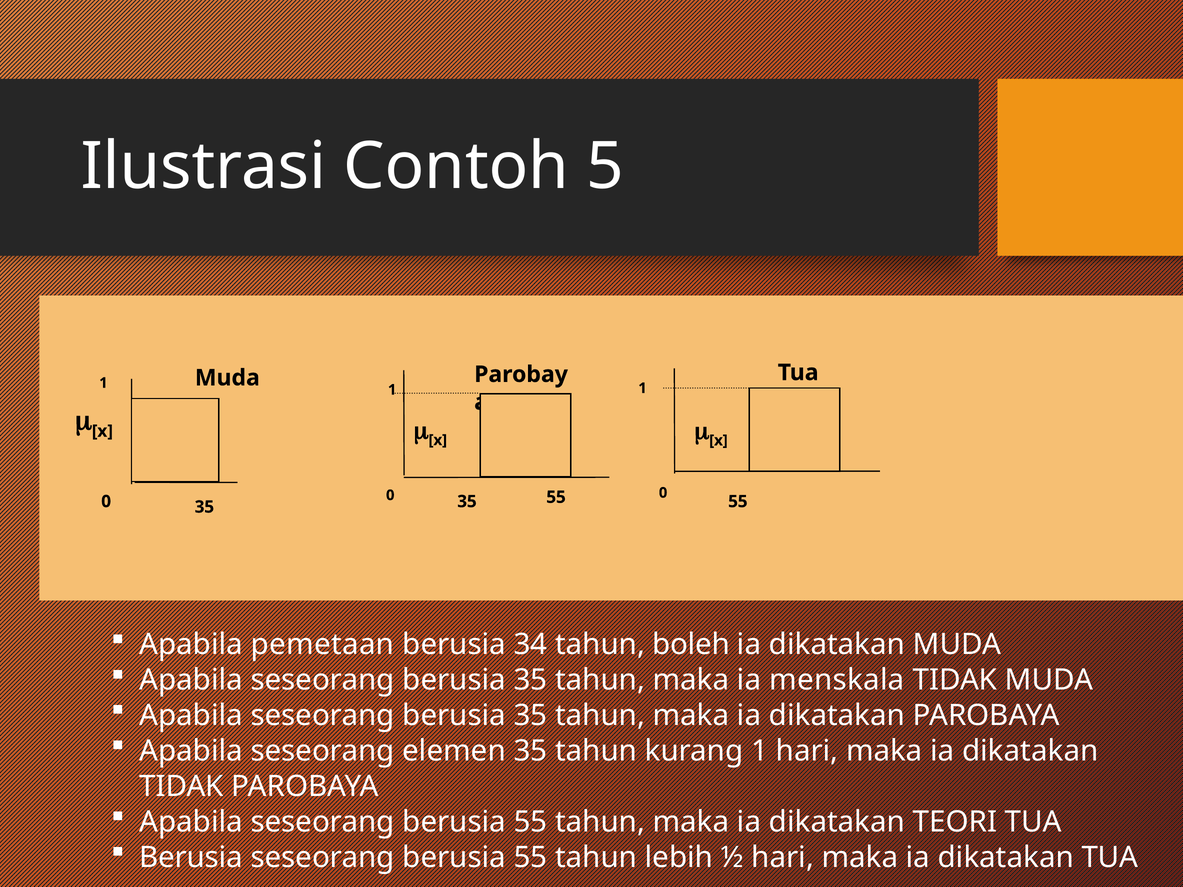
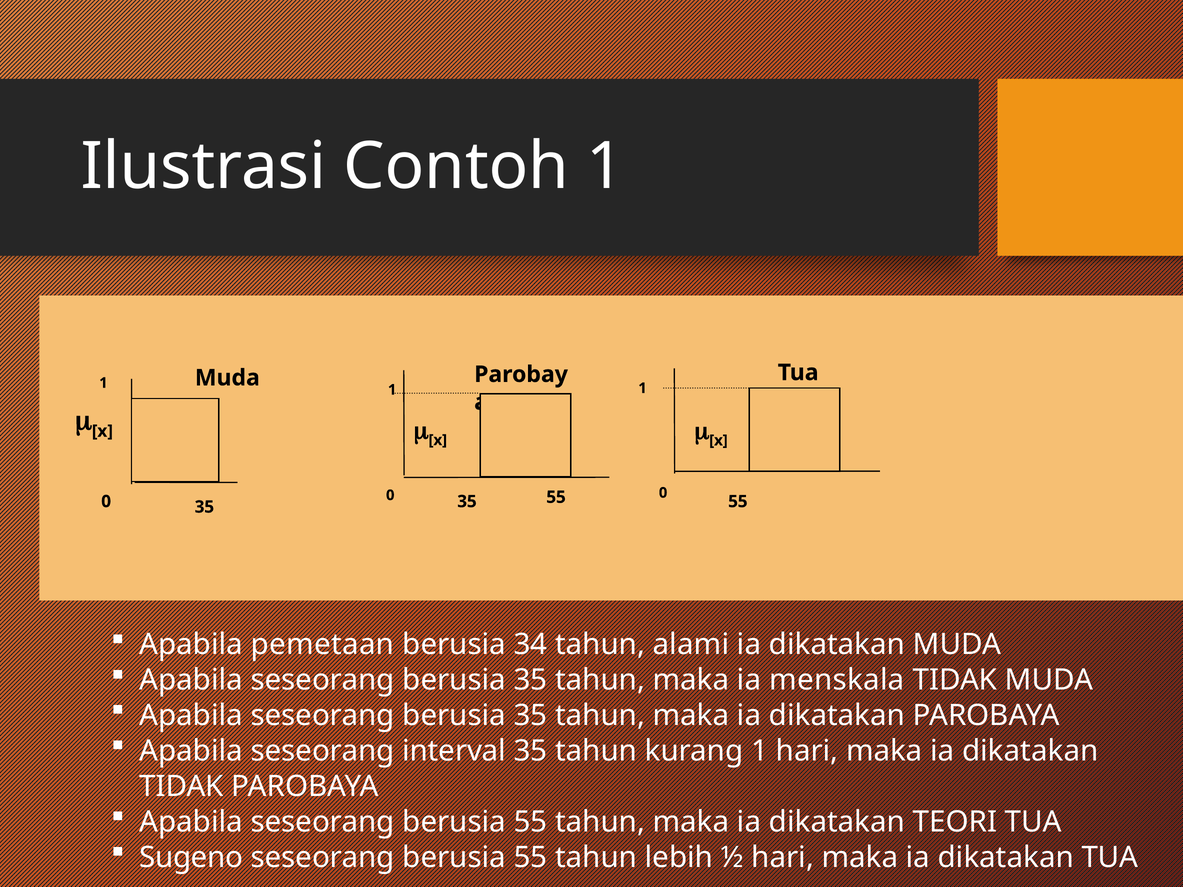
Contoh 5: 5 -> 1 (605, 167)
boleh: boleh -> alami (691, 645)
elemen: elemen -> interval (454, 751)
Berusia: Berusia -> Sugeno (191, 858)
